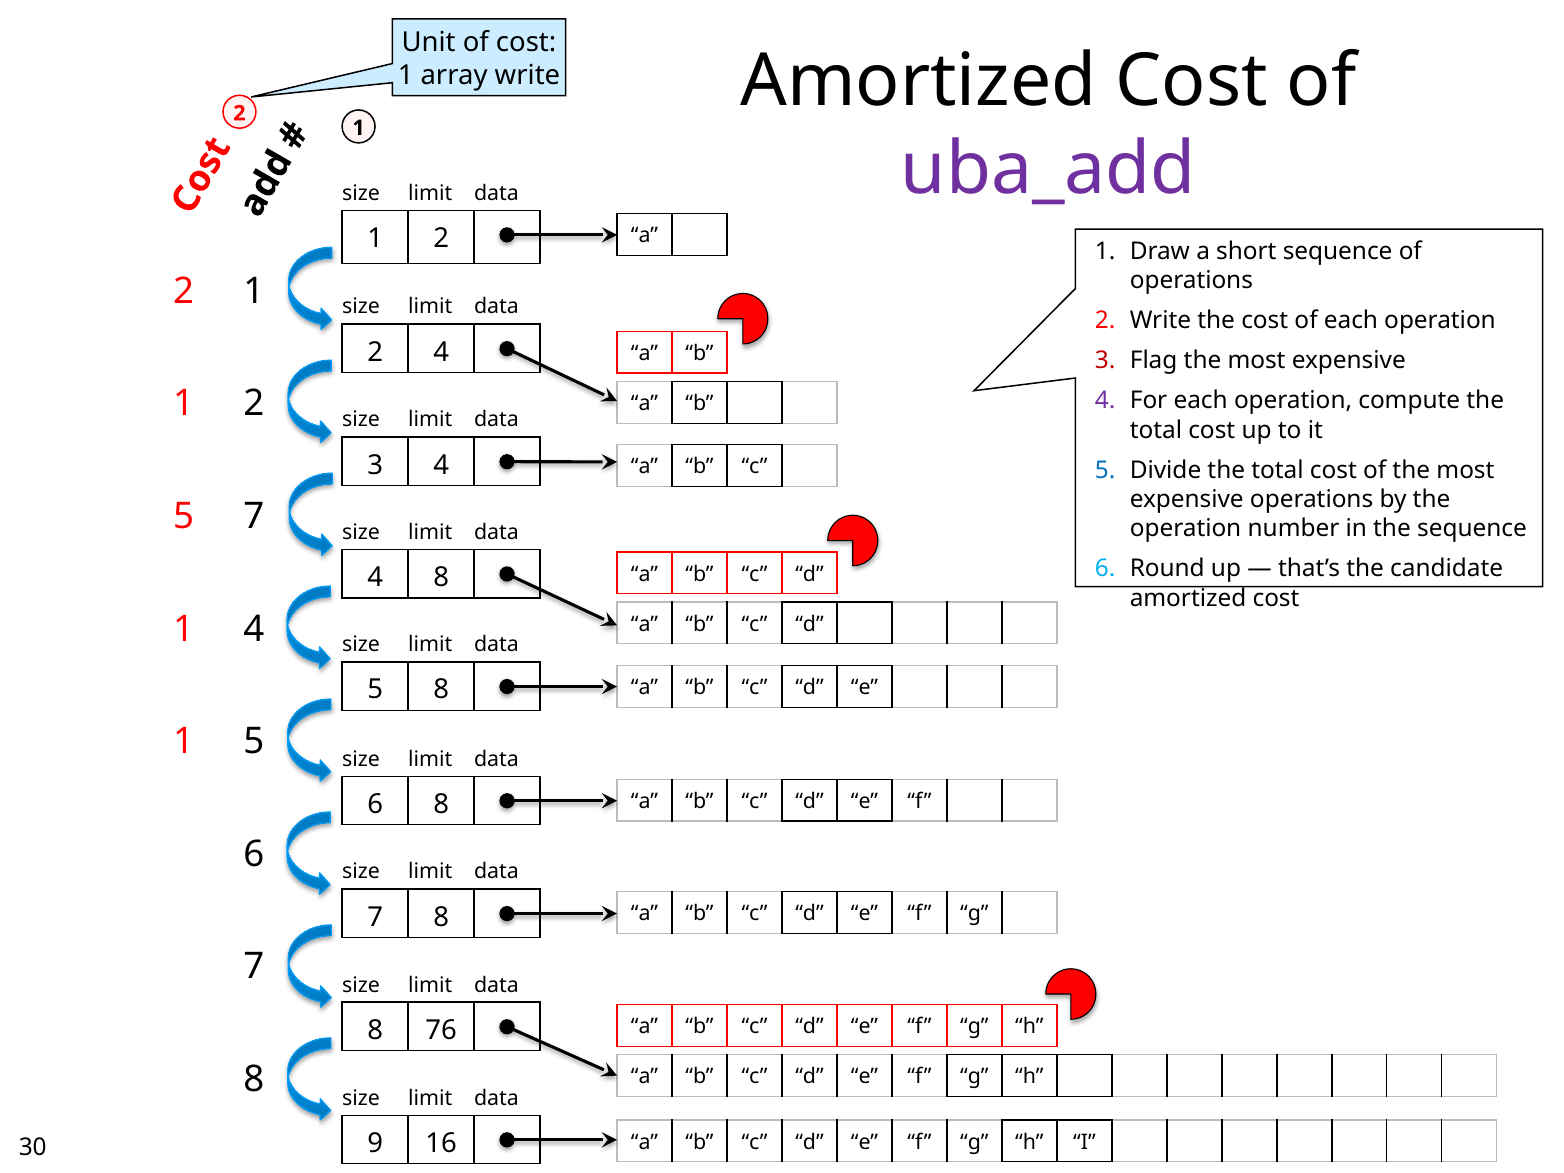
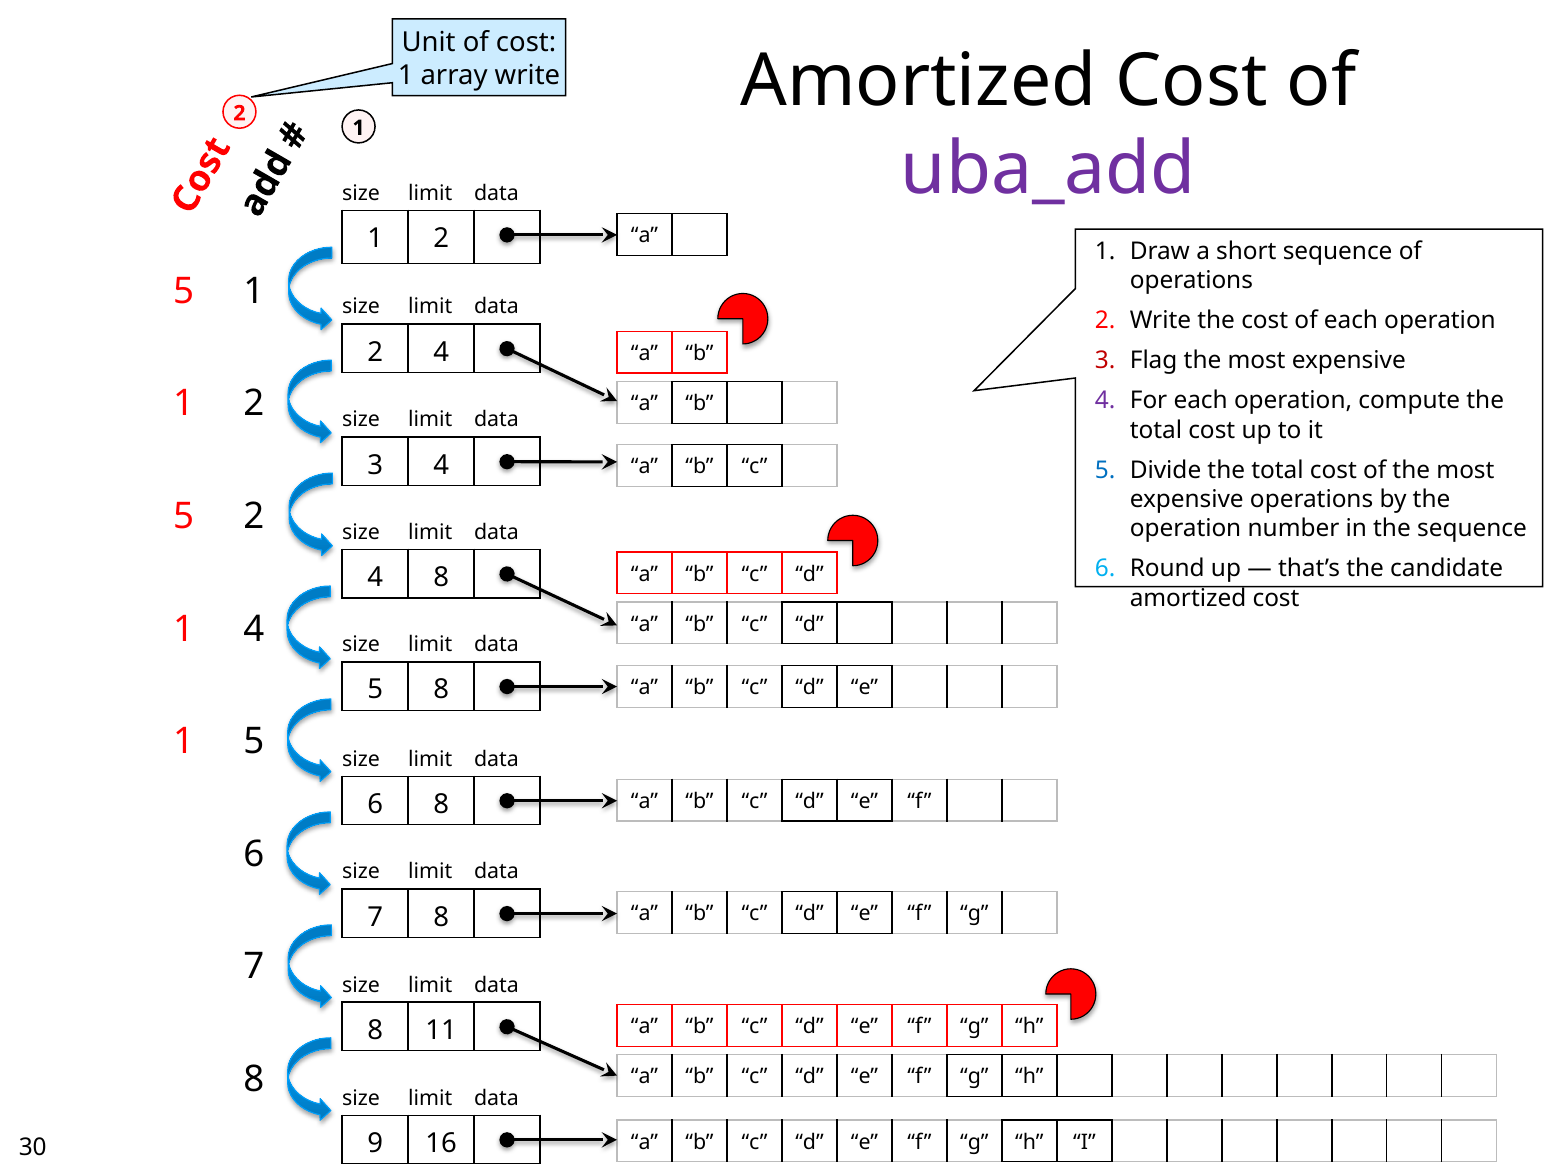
3 2: 2 -> 5 (184, 291)
5 7: 7 -> 2 (254, 516)
8 76: 76 -> 11 (441, 1030)
